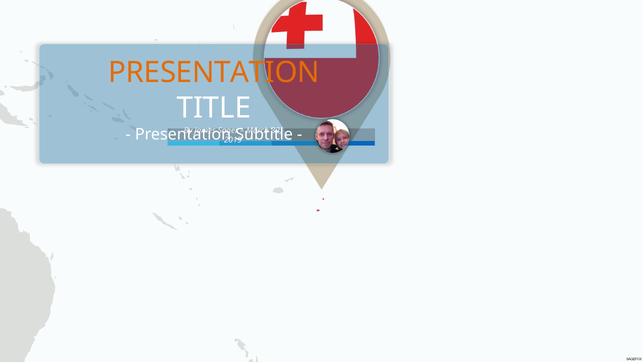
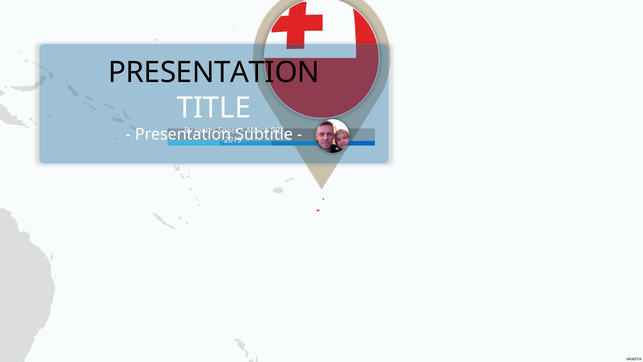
PRESENTATION colour: orange -> black (214, 73)
